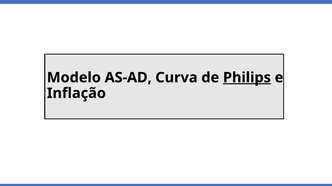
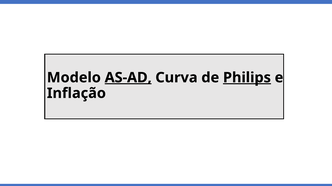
AS-AD underline: none -> present (128, 78)
